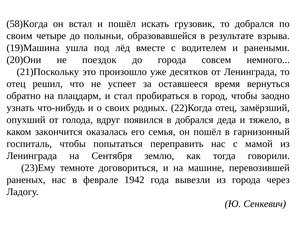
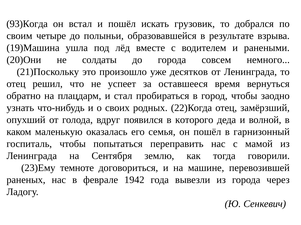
58)Когда: 58)Когда -> 93)Когда (27, 24)
поездок: поездок -> солдаты (99, 60)
в добрался: добрался -> которого (194, 120)
тяжело: тяжело -> волной (265, 120)
закончится: закончится -> маленькую (59, 132)
